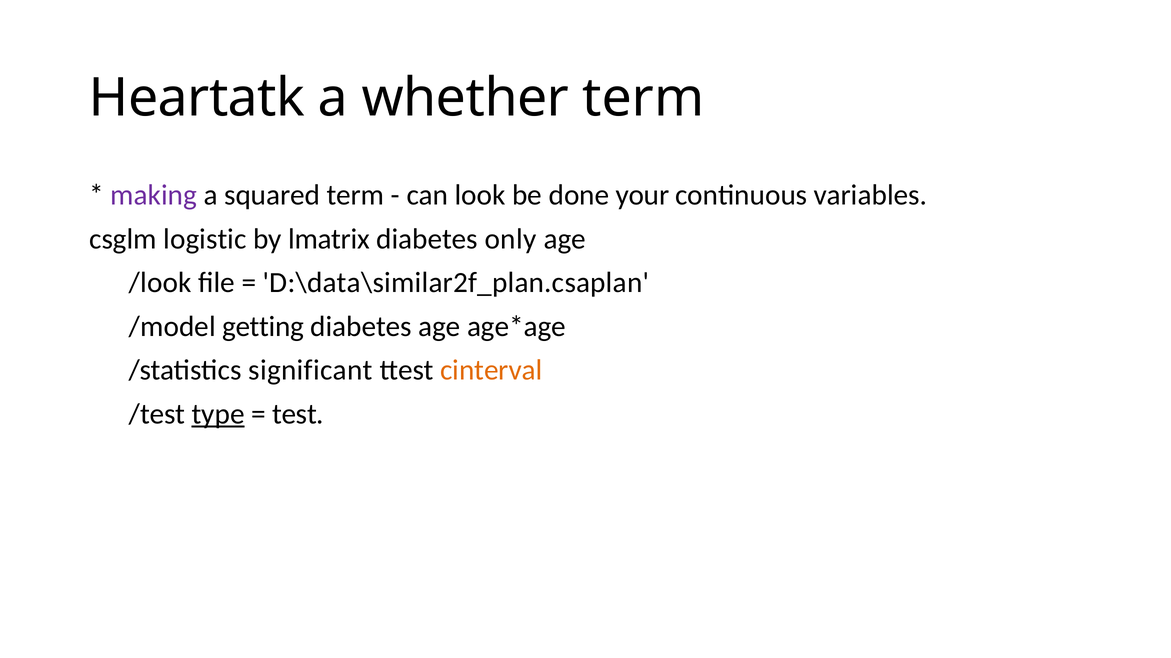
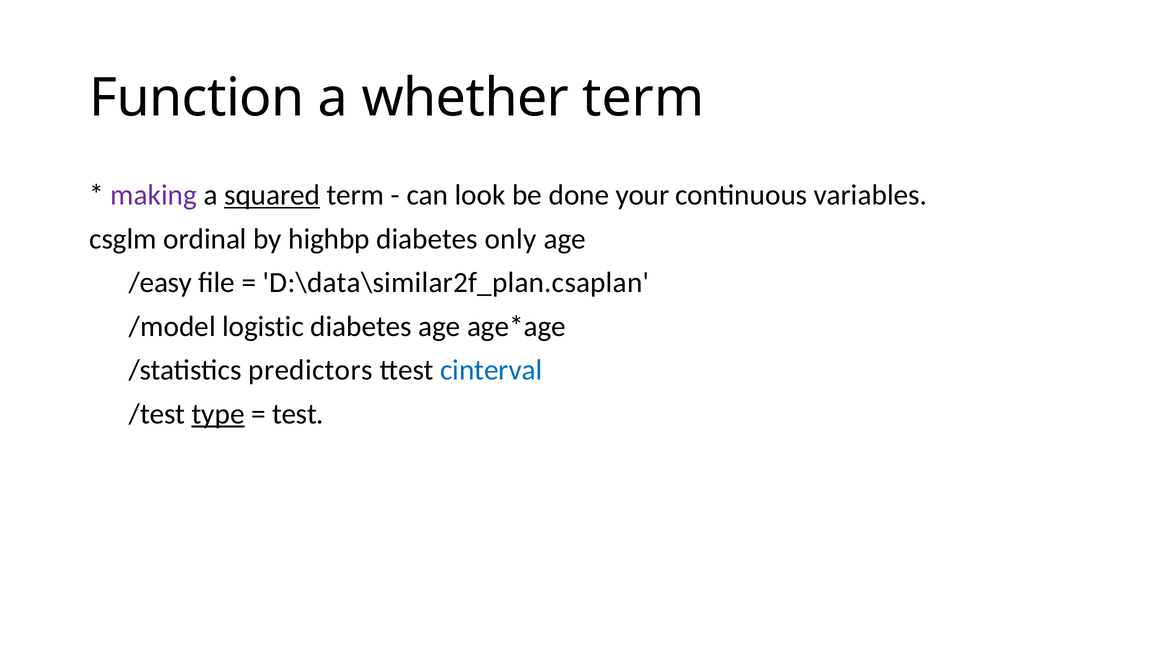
Heartatk: Heartatk -> Function (197, 98)
squared underline: none -> present (272, 195)
logistic: logistic -> ordinal (205, 239)
lmatrix: lmatrix -> highbp (329, 239)
/look: /look -> /easy (160, 283)
getting: getting -> logistic (263, 327)
significant: significant -> predictors (310, 371)
cinterval colour: orange -> blue (491, 371)
